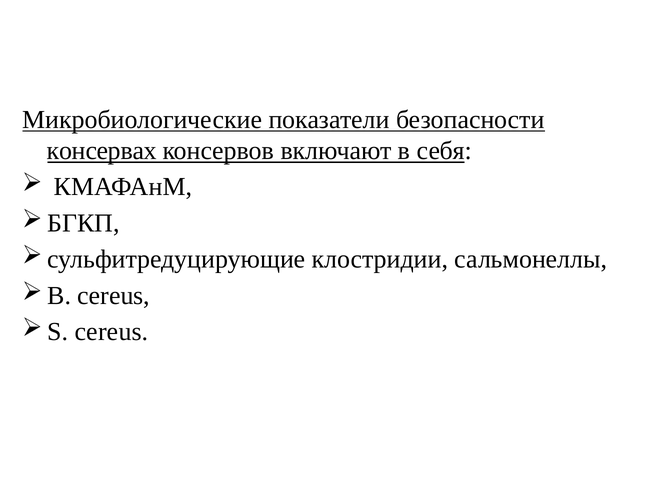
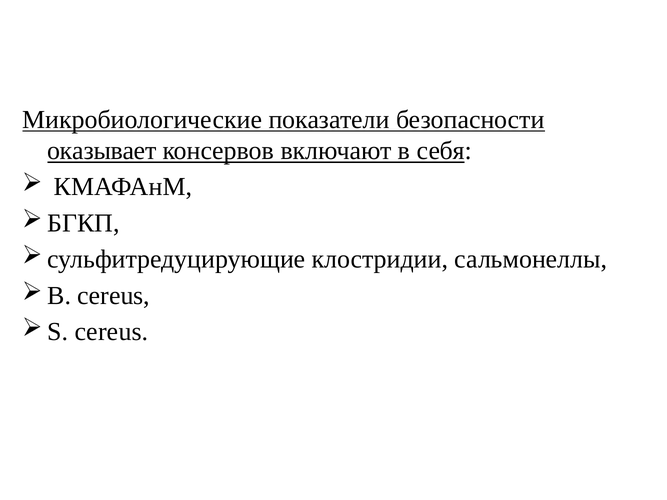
консервах: консервах -> оказывает (102, 151)
